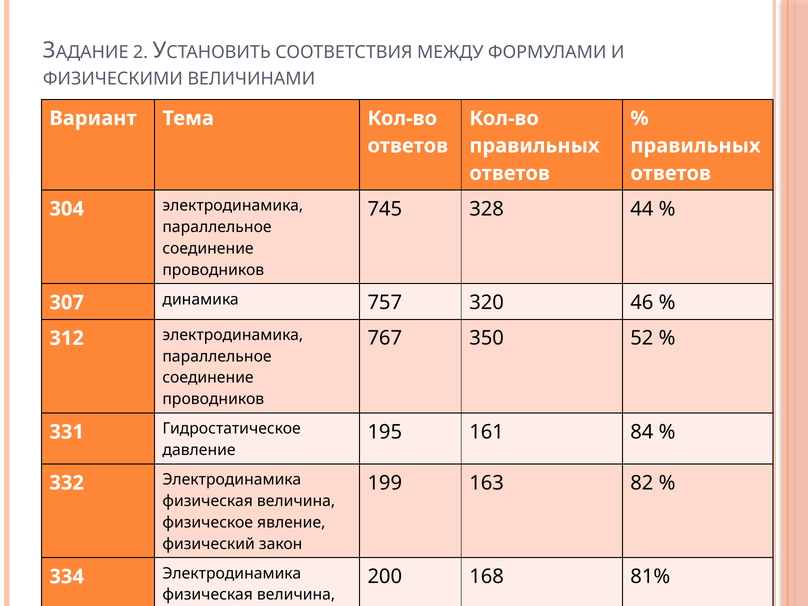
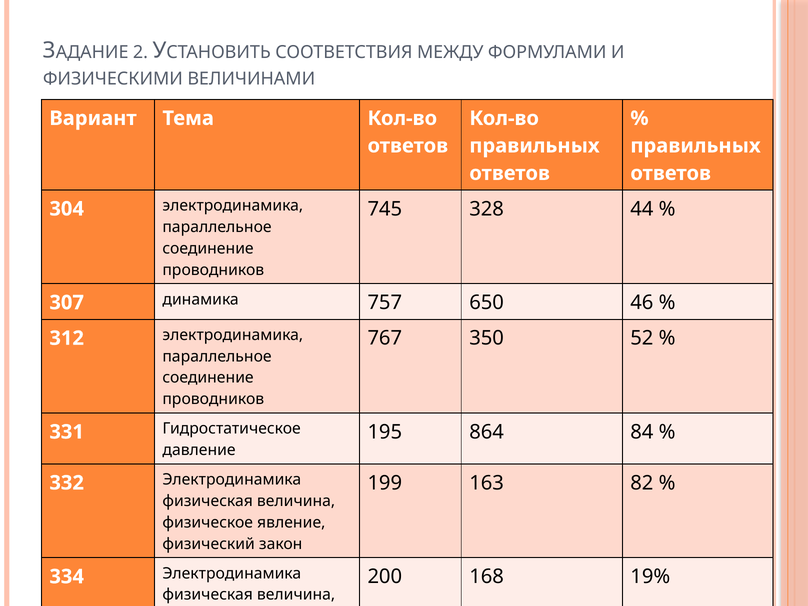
320: 320 -> 650 (487, 303)
161: 161 -> 864 (487, 432)
81%: 81% -> 19% (650, 577)
